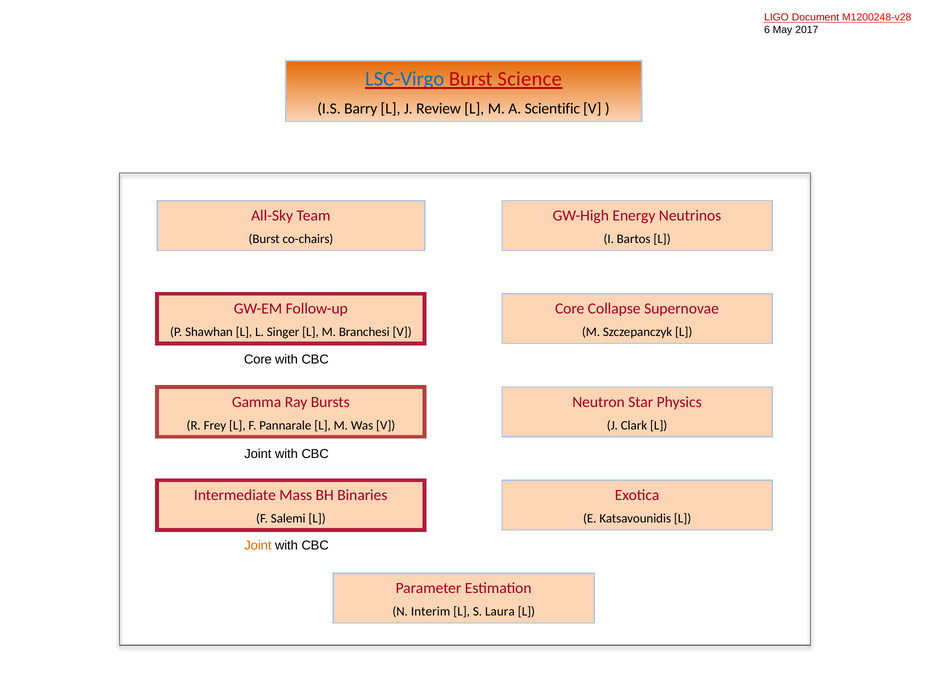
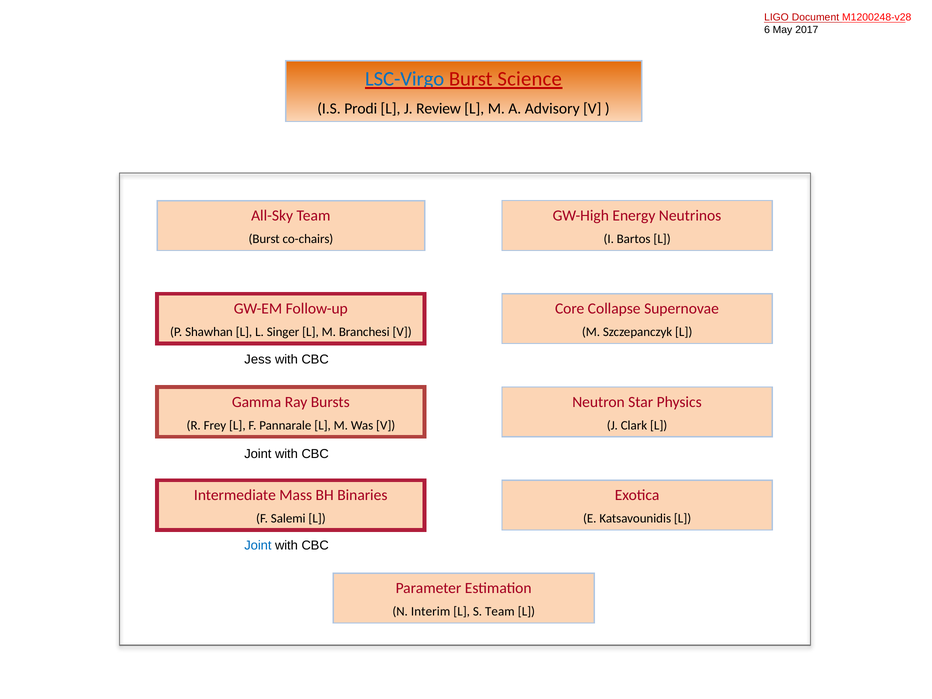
Barry: Barry -> Prodi (361, 109)
Scientific: Scientific -> Advisory (552, 109)
Core: Core -> Jess (258, 359)
Joint colour: orange -> blue (258, 545)
S Laura: Laura -> Team (500, 612)
